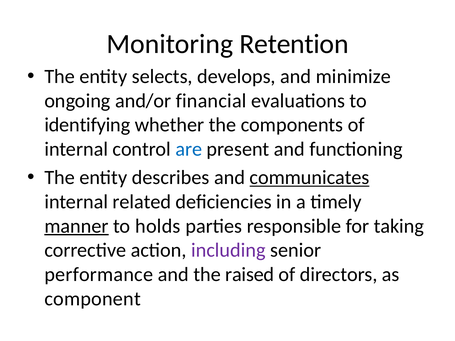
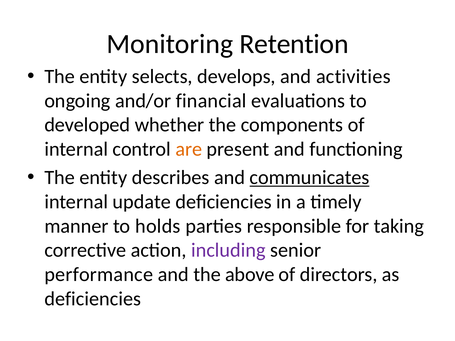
minimize: minimize -> activities (353, 76)
identifying: identifying -> developed (87, 125)
are colour: blue -> orange (189, 149)
related: related -> update (142, 202)
manner underline: present -> none (76, 226)
raised: raised -> above (250, 275)
component: component -> deficiencies (93, 299)
